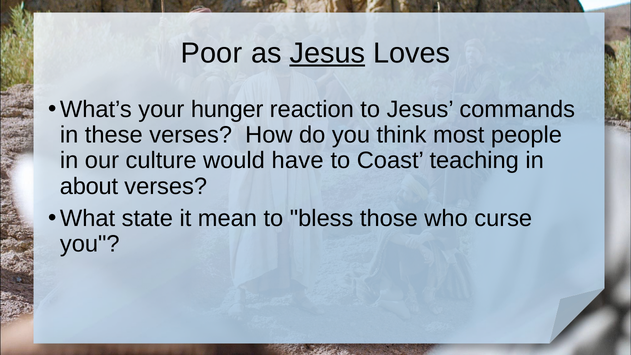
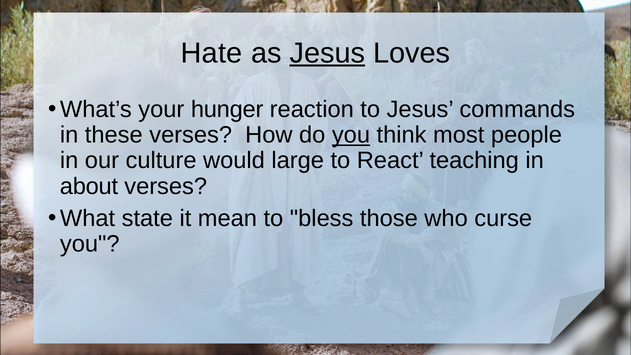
Poor: Poor -> Hate (212, 53)
you underline: none -> present (351, 135)
have: have -> large (298, 161)
Coast: Coast -> React (390, 161)
